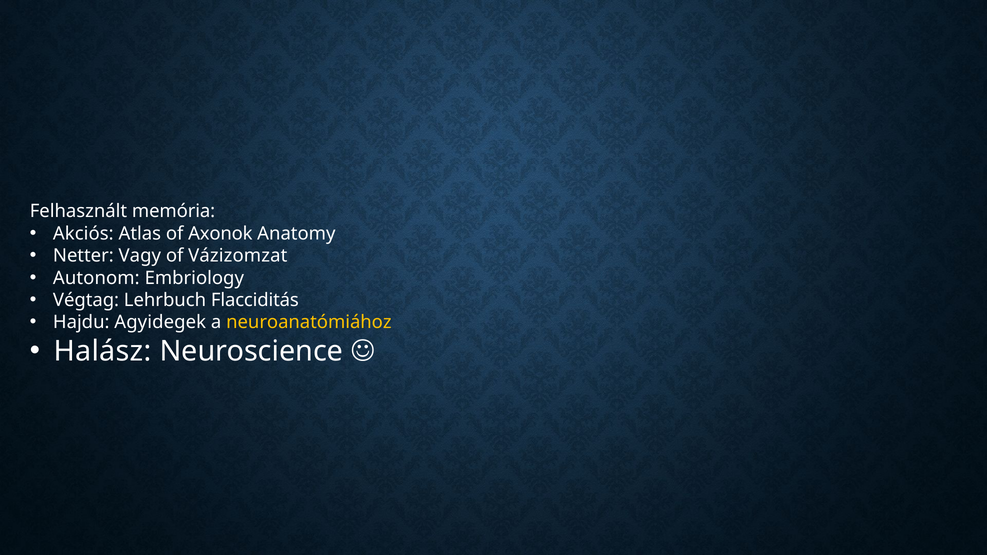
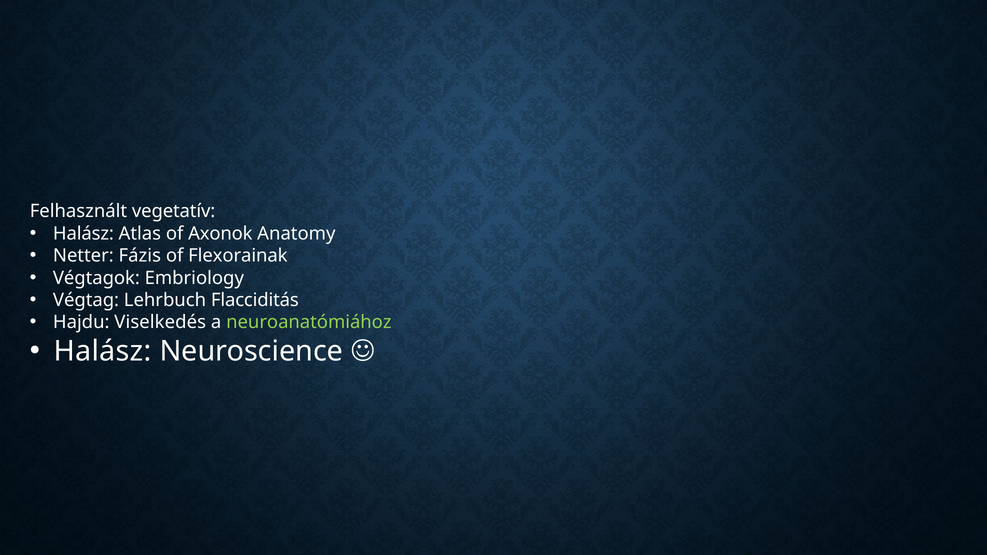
memória: memória -> vegetatív (174, 211)
Akciós: Akciós -> Halász (83, 234)
Vagy: Vagy -> Fázis (140, 256)
Vázizomzat: Vázizomzat -> Flexorainak (238, 256)
Autonom: Autonom -> Végtagok (96, 278)
Agyidegek: Agyidegek -> Viselkedés (160, 322)
neuroanatómiához colour: yellow -> light green (309, 322)
